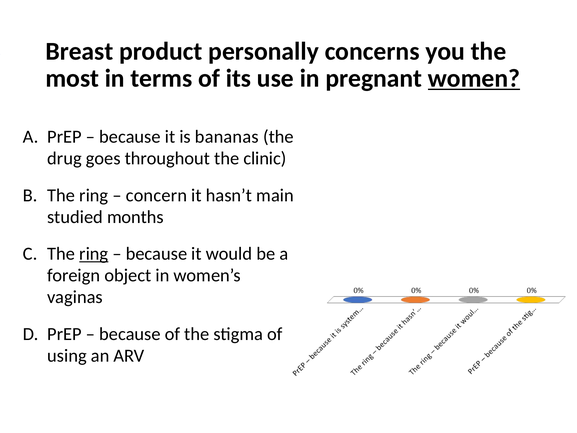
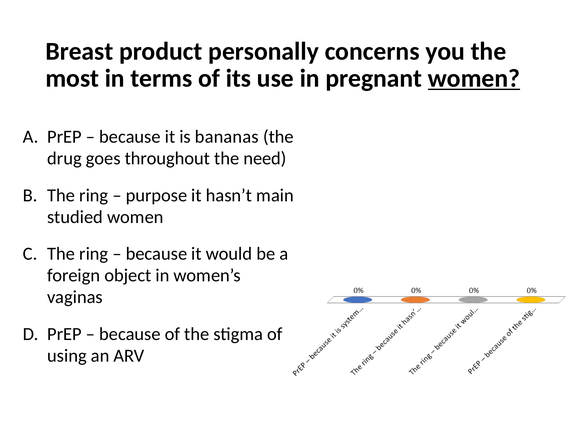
clinic: clinic -> need (265, 158)
concern: concern -> purpose (157, 195)
studied months: months -> women (135, 217)
ring underline: present -> none (94, 254)
